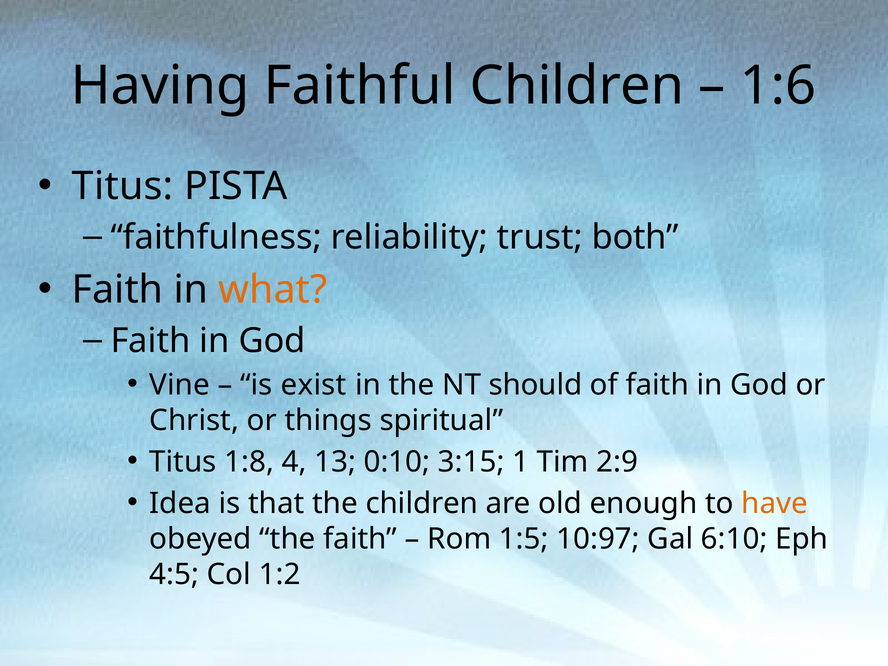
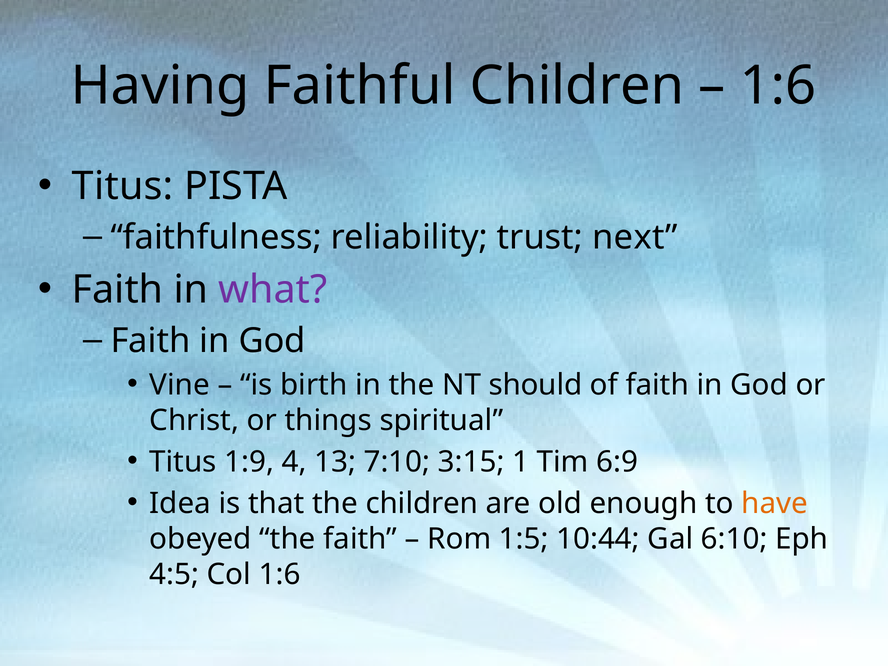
both: both -> next (635, 237)
what colour: orange -> purple (273, 290)
exist: exist -> birth (314, 385)
1:8: 1:8 -> 1:9 (249, 462)
0:10: 0:10 -> 7:10 (397, 462)
2:9: 2:9 -> 6:9 (617, 462)
10:97: 10:97 -> 10:44 (598, 539)
Col 1:2: 1:2 -> 1:6 (280, 574)
